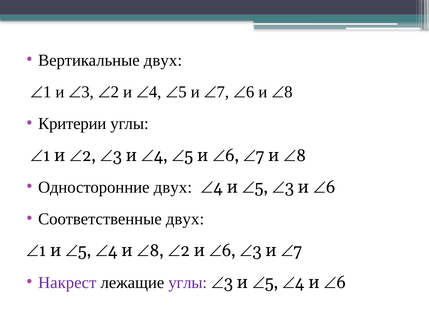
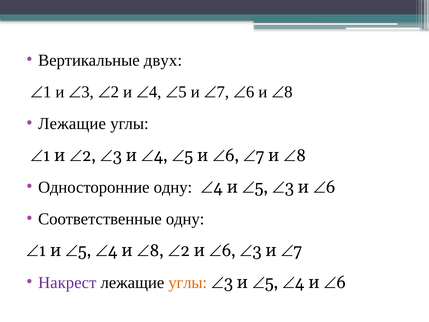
Критерии: Критерии -> Лежащие (72, 124)
Односторонние двух: двух -> одну (173, 187)
Соответственные двух: двух -> одну (185, 219)
углы colour: purple -> orange (188, 282)
